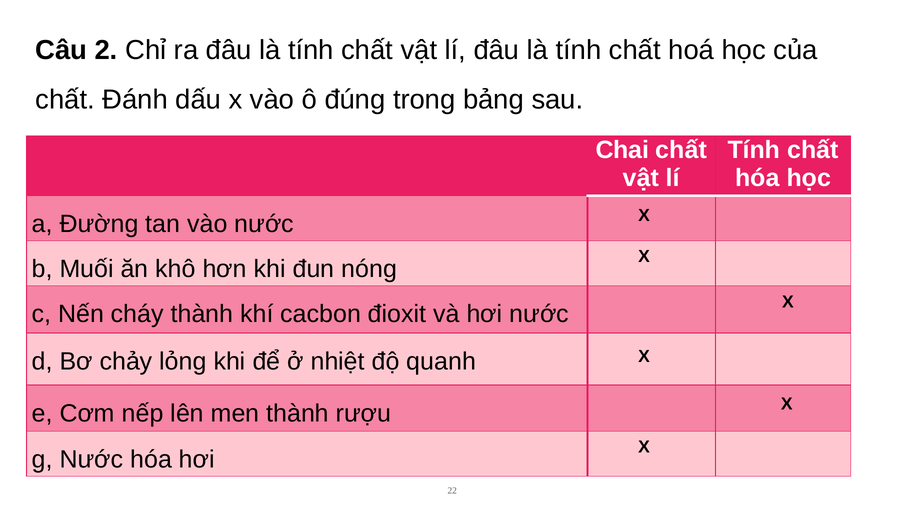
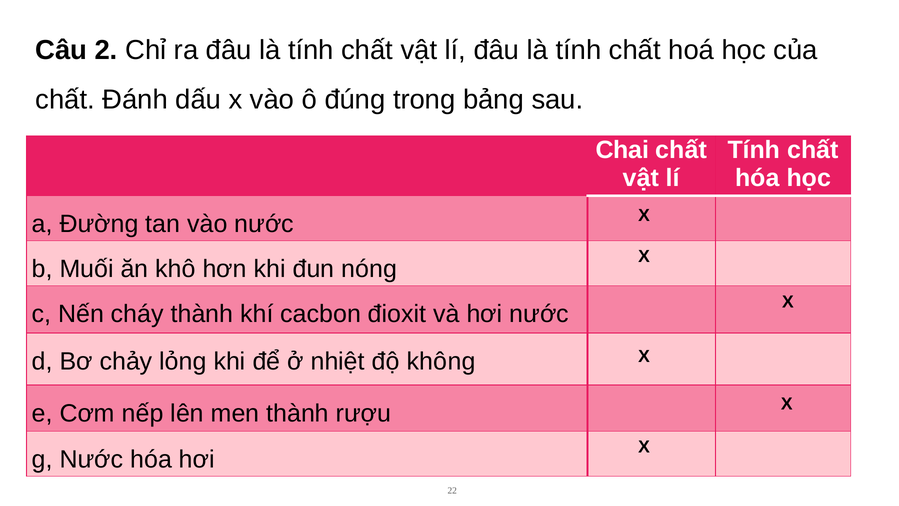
quanh: quanh -> không (441, 361)
